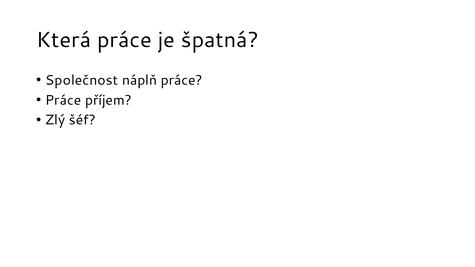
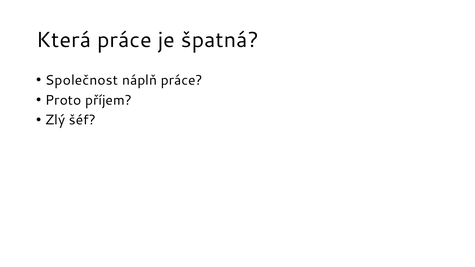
Práce: Práce -> Proto (63, 100)
